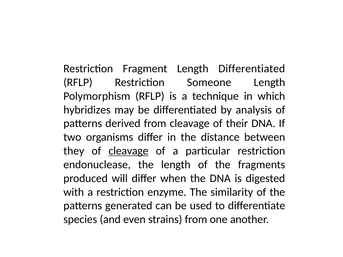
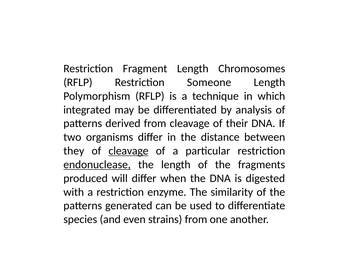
Length Differentiated: Differentiated -> Chromosomes (252, 69)
hybridizes: hybridizes -> integrated (87, 110)
endonuclease underline: none -> present (97, 165)
